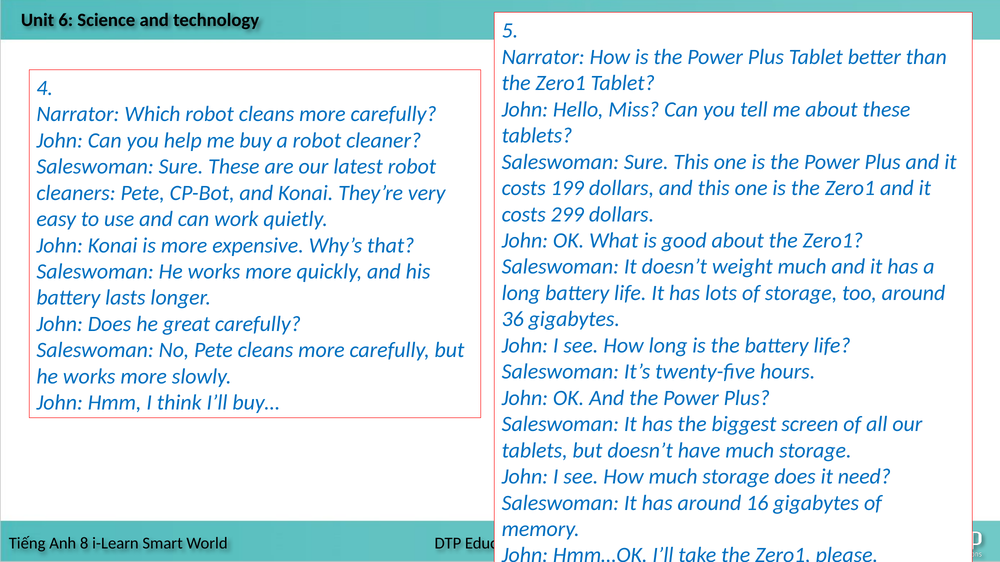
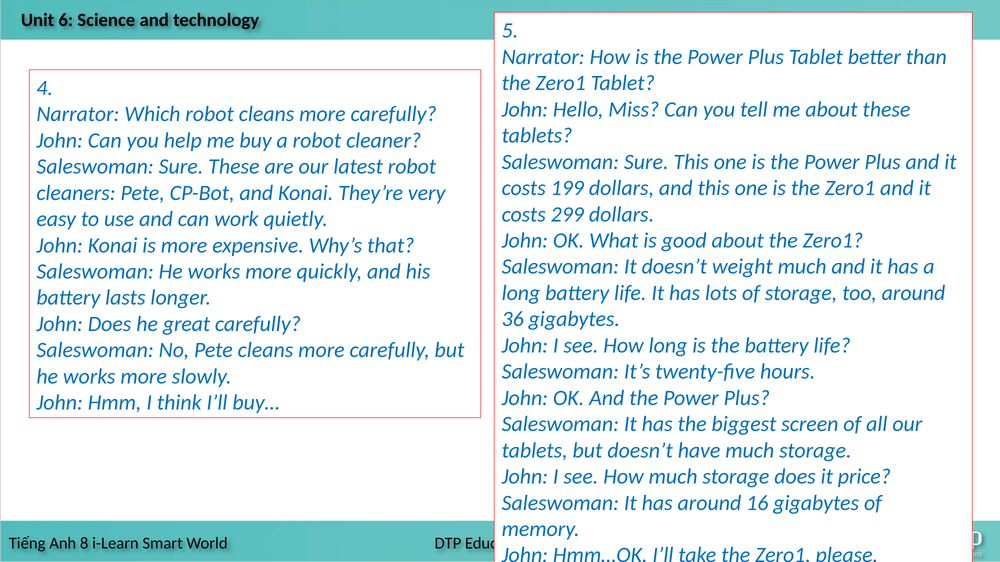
need: need -> price (864, 477)
